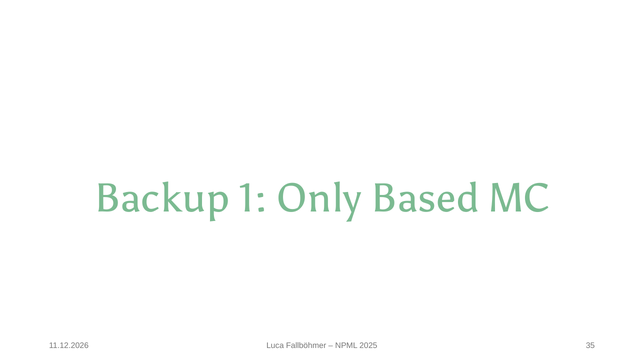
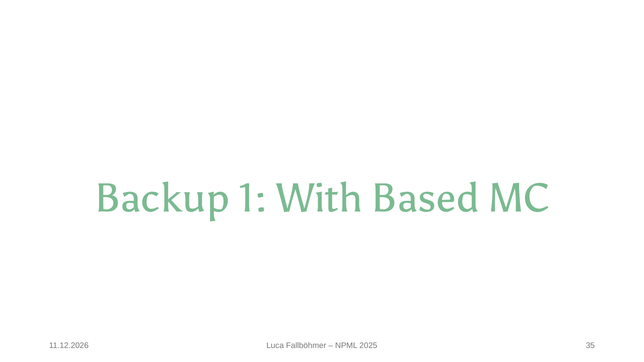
Only: Only -> With (319, 199)
